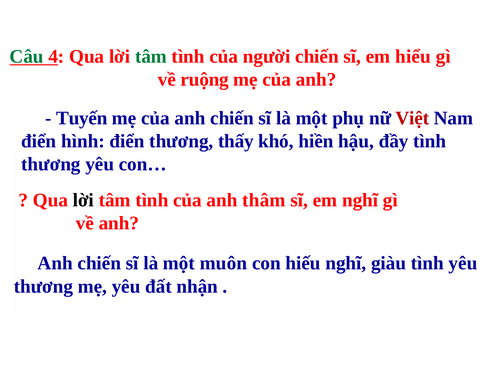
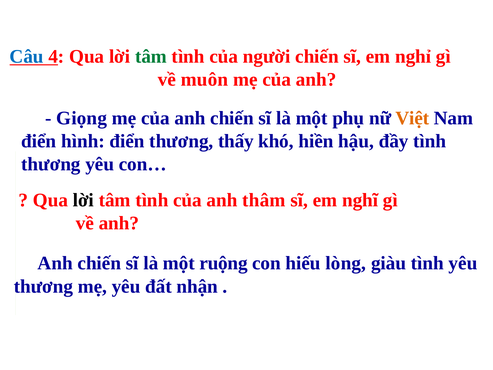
Câu colour: green -> blue (27, 56)
hiểu: hiểu -> nghỉ (413, 56)
ruộng: ruộng -> muôn (205, 79)
Tuyến: Tuyến -> Giọng (82, 118)
Việt colour: red -> orange (412, 118)
muôn: muôn -> ruộng (224, 263)
hiếu nghĩ: nghĩ -> lòng (346, 263)
